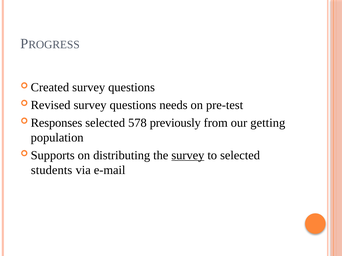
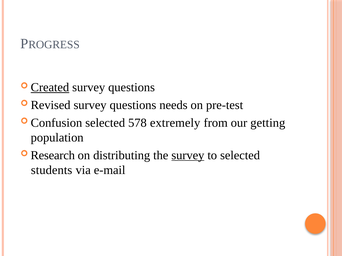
Created underline: none -> present (50, 88)
Responses: Responses -> Confusion (56, 123)
previously: previously -> extremely (175, 123)
Supports: Supports -> Research (53, 156)
